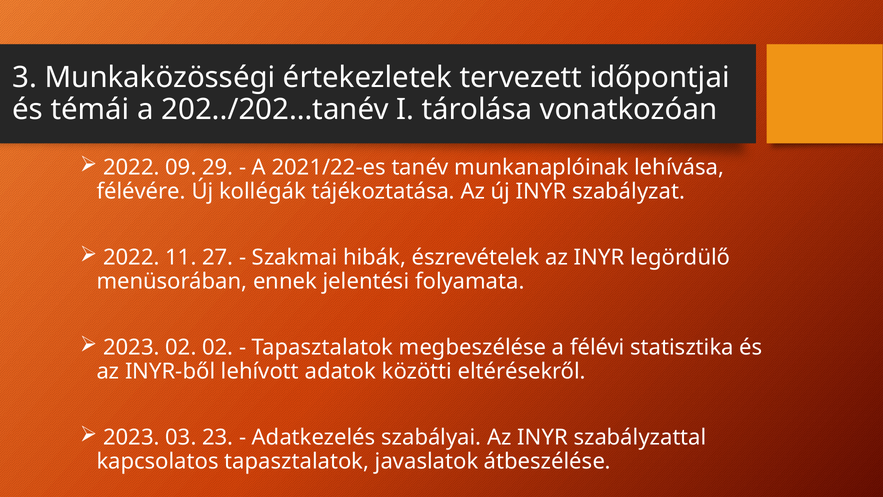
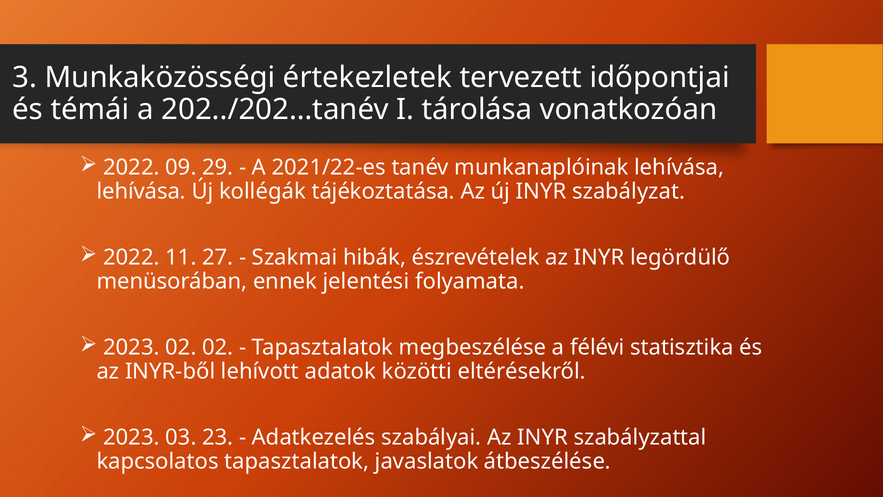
félévére: félévére -> lehívása (141, 191)
